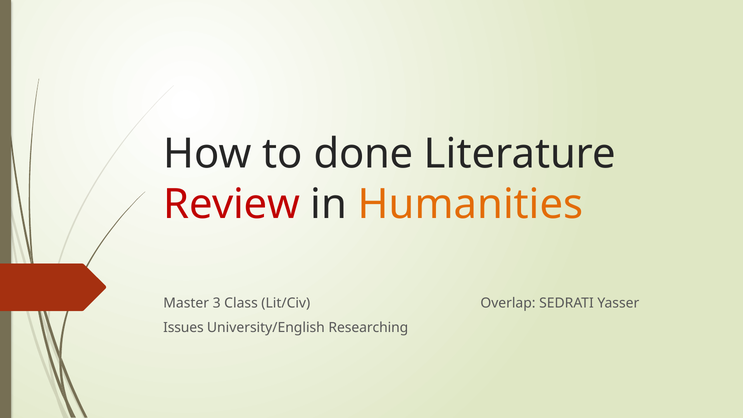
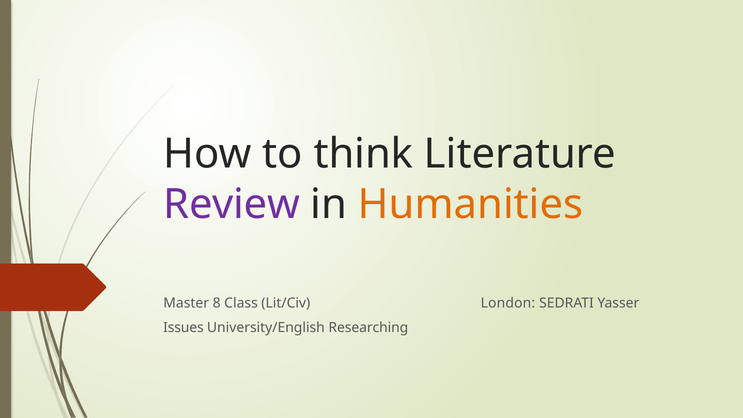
done: done -> think (363, 154)
Review colour: red -> purple (232, 204)
3: 3 -> 8 (217, 303)
Overlap: Overlap -> London (508, 303)
